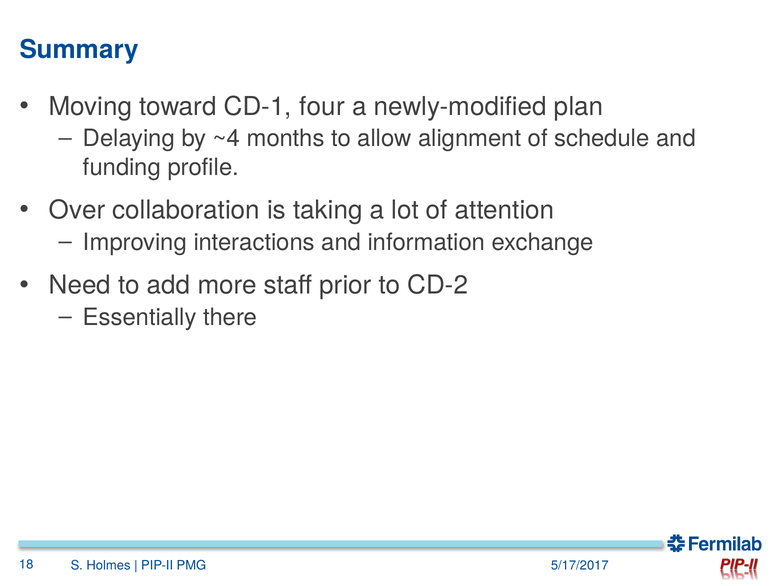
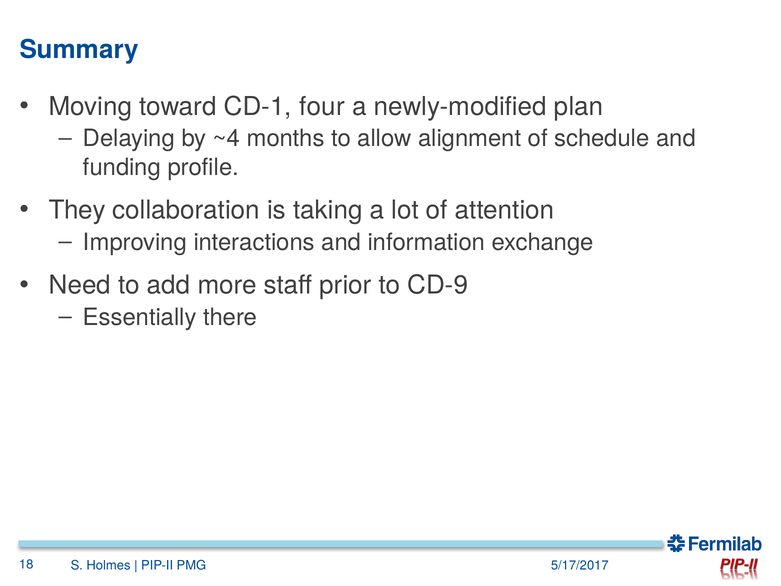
Over: Over -> They (77, 210)
CD-2: CD-2 -> CD-9 (438, 285)
